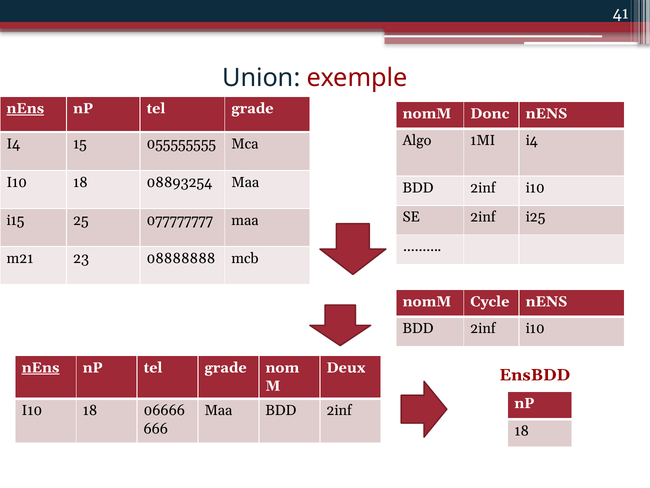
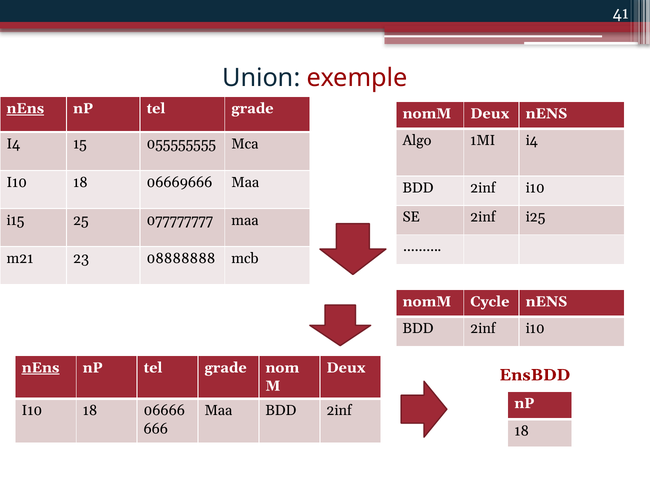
nomM Donc: Donc -> Deux (490, 113)
08893254: 08893254 -> 06669666 (179, 182)
